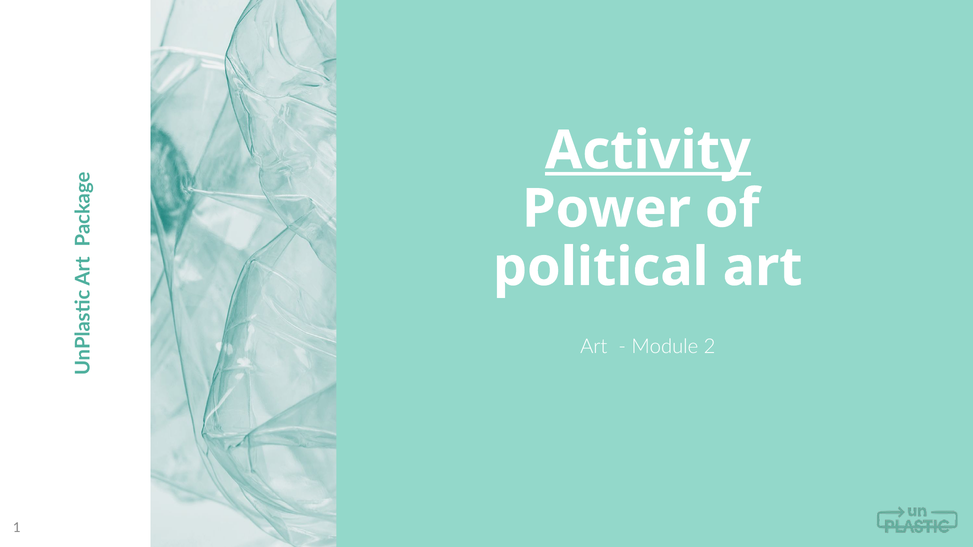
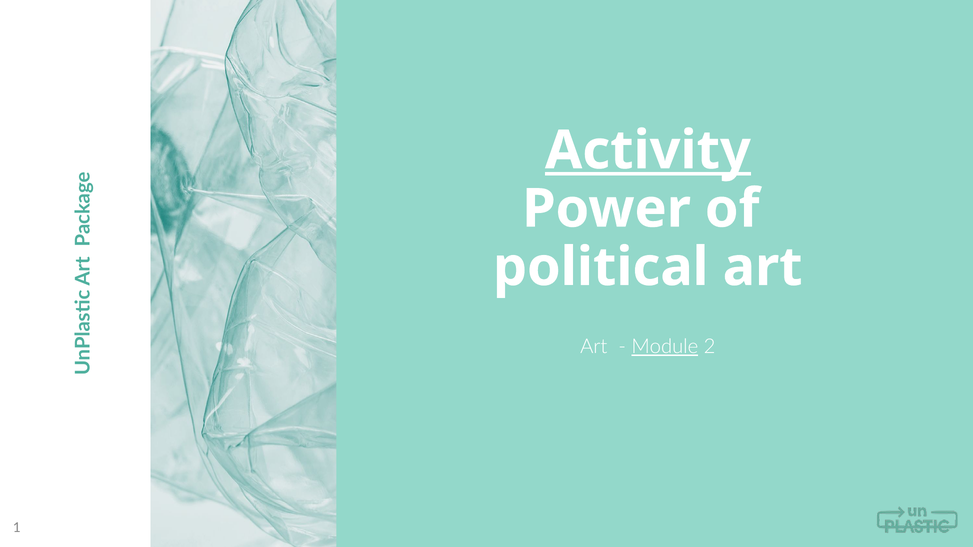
Module underline: none -> present (665, 347)
